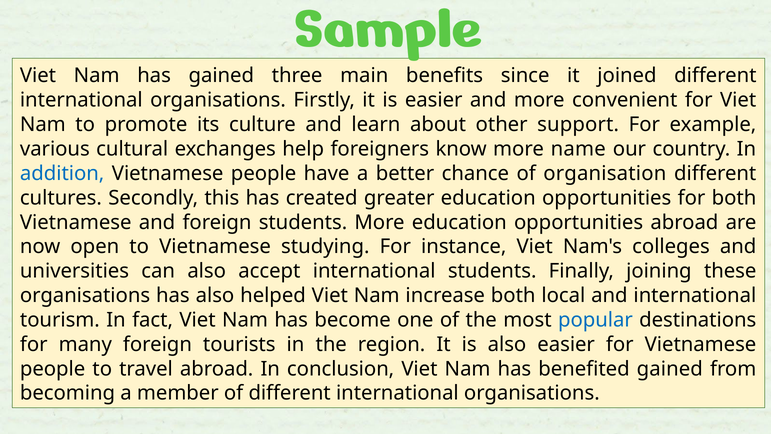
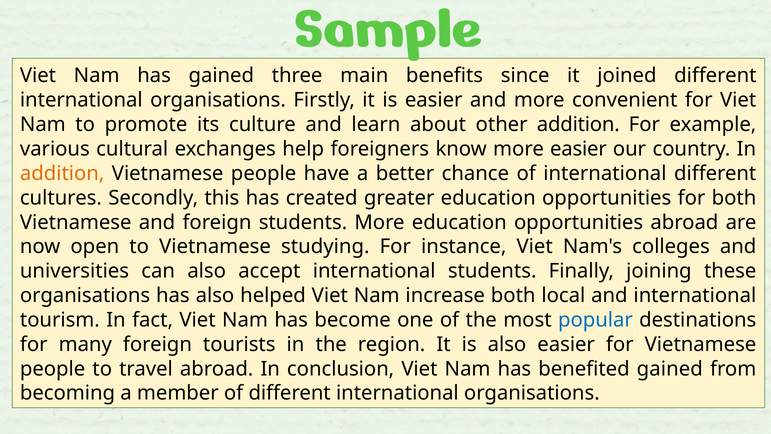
other support: support -> addition (578, 125)
more name: name -> easier (578, 149)
addition colour: blue -> orange (62, 173)
of organisation: organisation -> international (605, 173)
